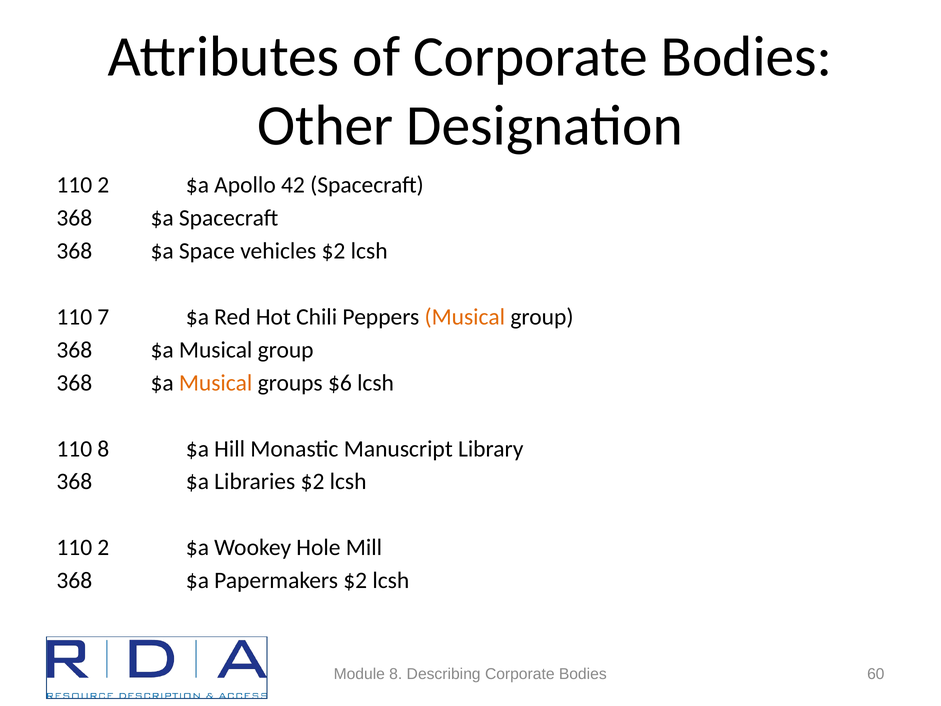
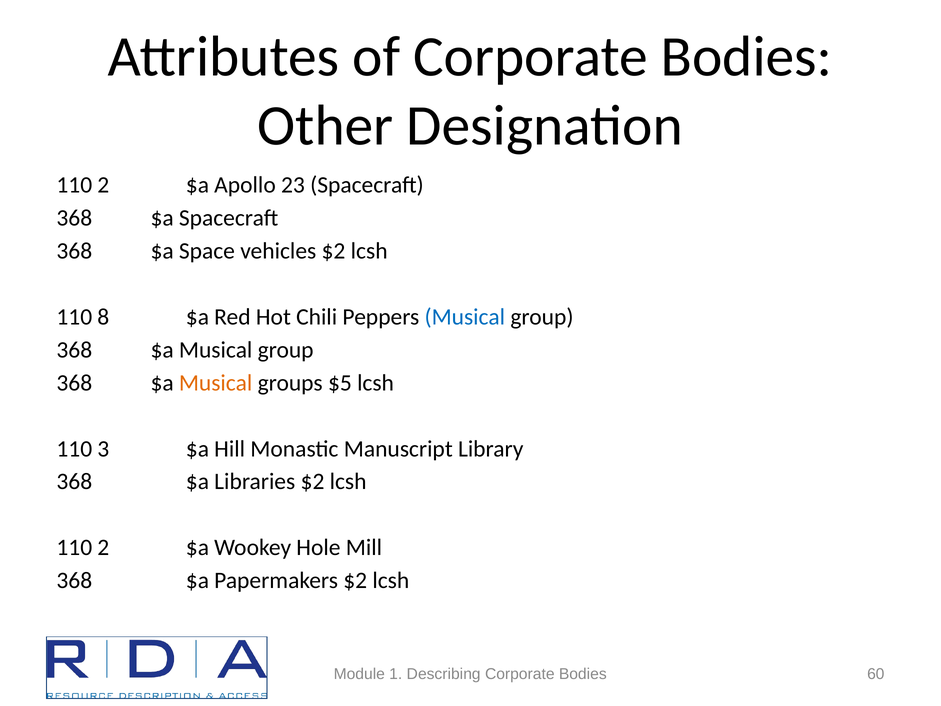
42: 42 -> 23 (293, 185)
7: 7 -> 8 (103, 317)
Musical colour: orange -> blue (465, 317)
$6: $6 -> $5 (340, 383)
110 8: 8 -> 3 (103, 449)
Module 8: 8 -> 1 (396, 674)
